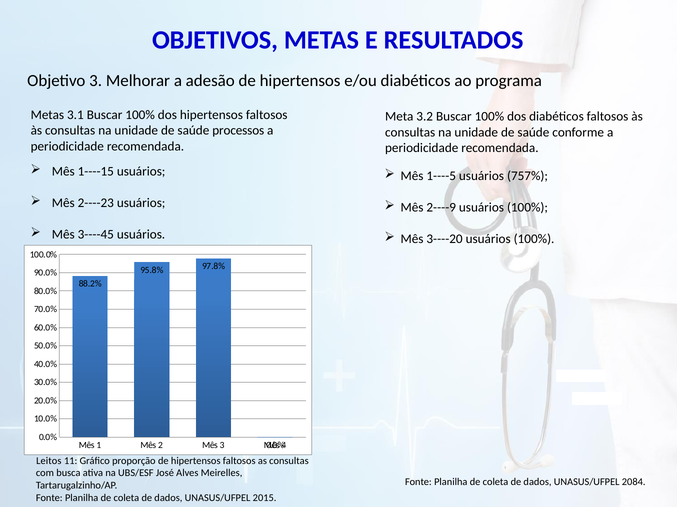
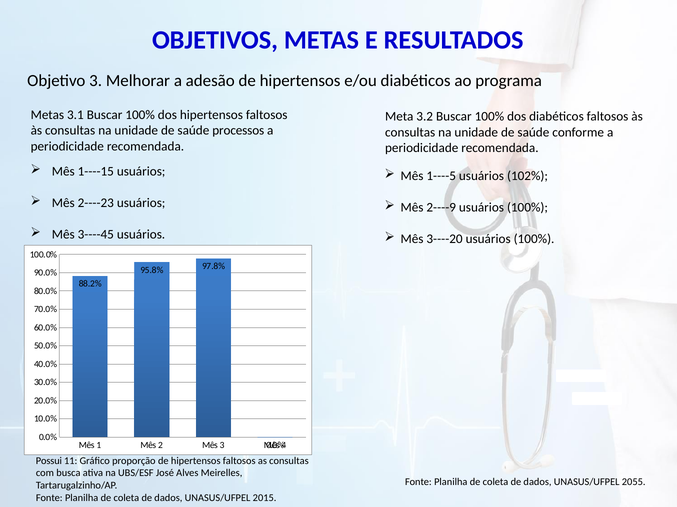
757%: 757% -> 102% (527, 176)
Leitos: Leitos -> Possui (49, 461)
2084: 2084 -> 2055 (634, 482)
